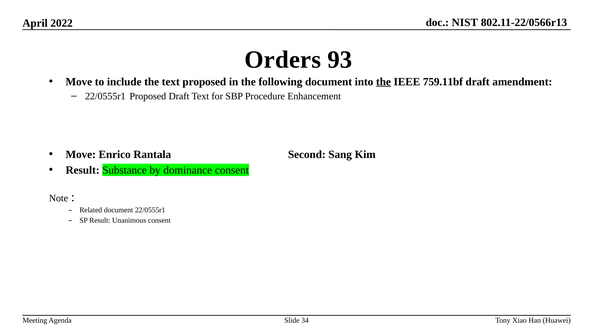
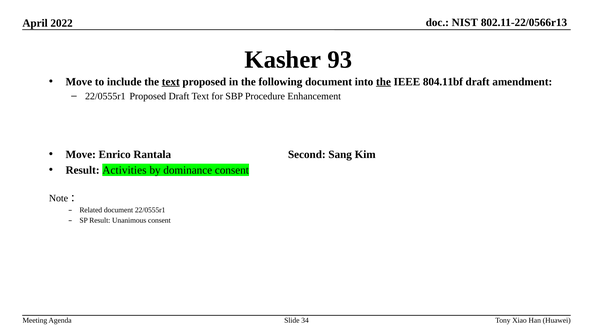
Orders: Orders -> Kasher (283, 60)
text underline: none -> present (171, 82)
759.11bf: 759.11bf -> 804.11bf (443, 82)
Substance: Substance -> Activities (124, 170)
